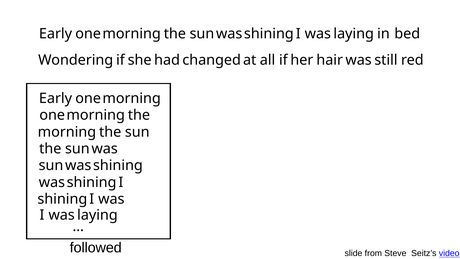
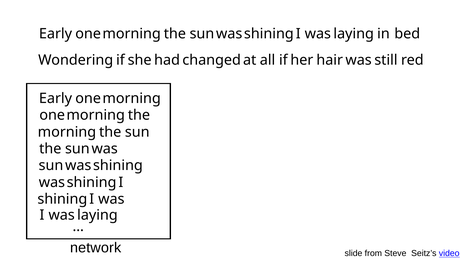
followed: followed -> network (96, 247)
